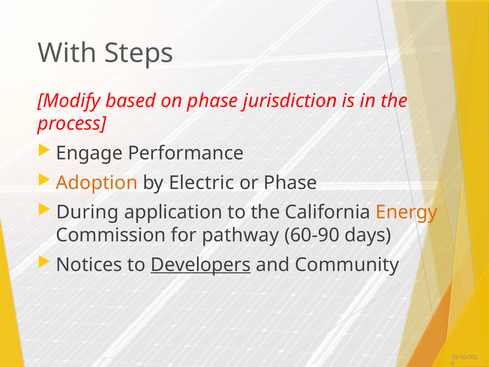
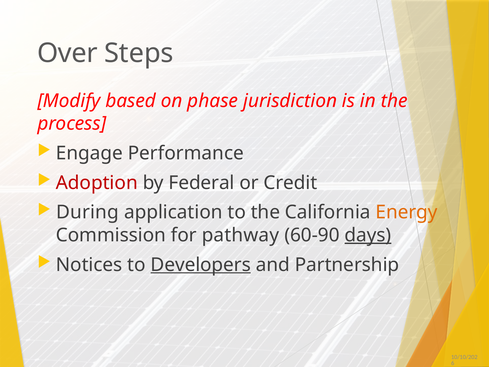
With: With -> Over (67, 53)
Adoption colour: orange -> red (97, 183)
Electric: Electric -> Federal (202, 183)
or Phase: Phase -> Credit (290, 183)
days underline: none -> present (368, 235)
Community: Community -> Partnership (347, 265)
